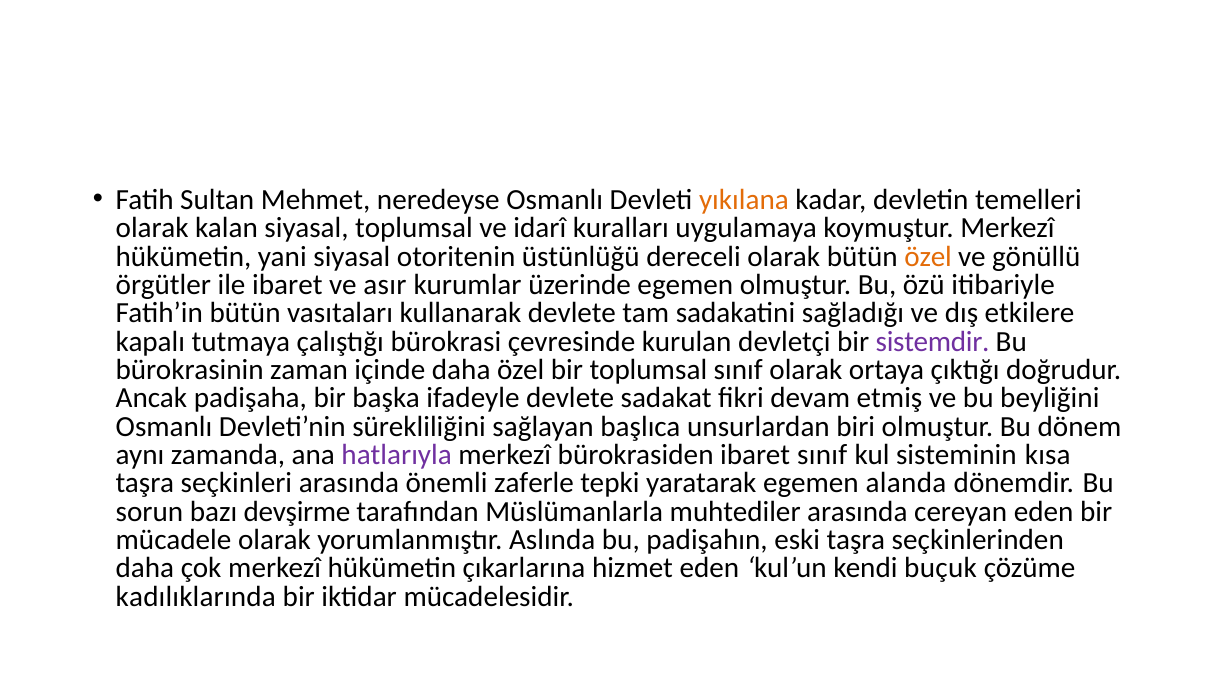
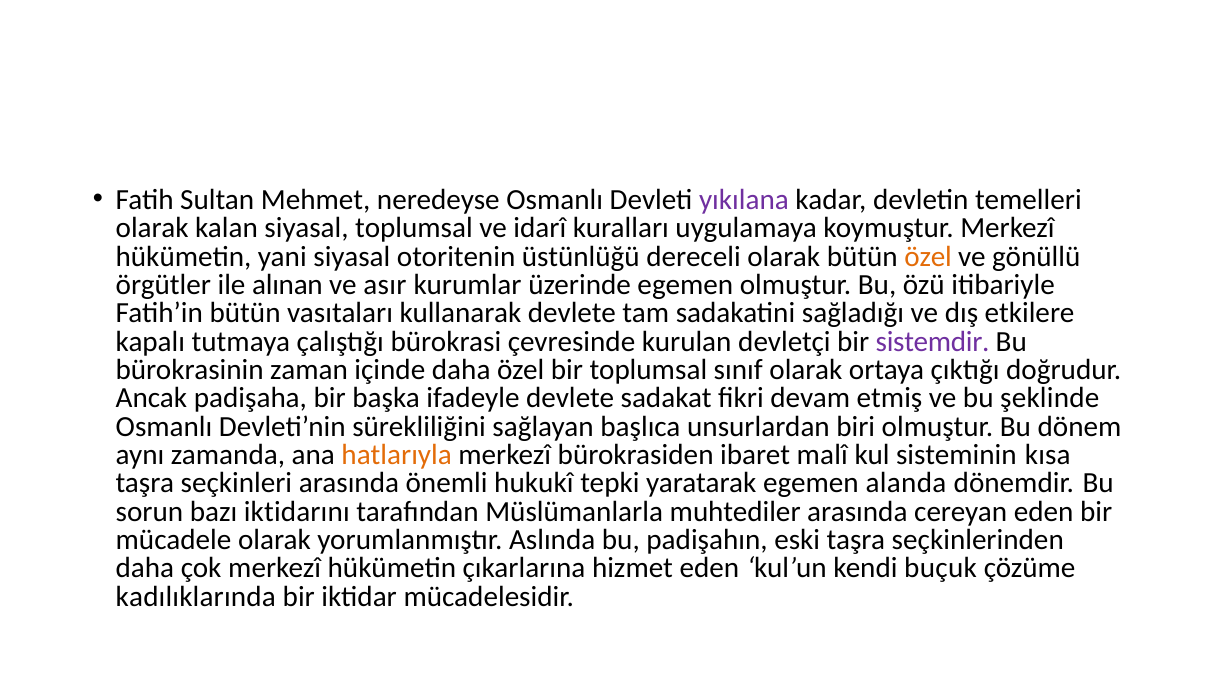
yıkılana colour: orange -> purple (744, 200)
ile ibaret: ibaret -> alınan (287, 285)
beyliğini: beyliğini -> şeklinde (1050, 398)
hatlarıyla colour: purple -> orange (397, 455)
ibaret sınıf: sınıf -> malî (822, 455)
zaferle: zaferle -> hukukî (534, 483)
devşirme: devşirme -> iktidarını (297, 512)
